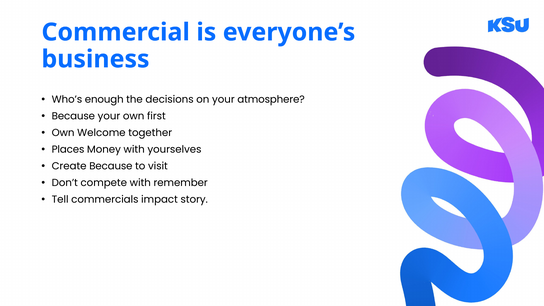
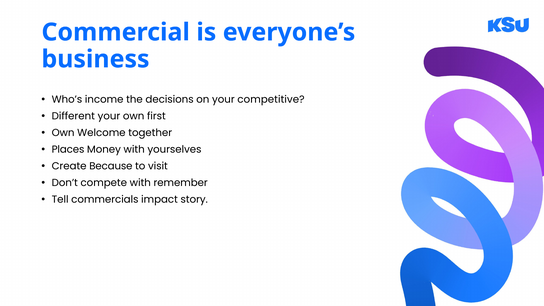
enough: enough -> income (104, 99)
atmosphere: atmosphere -> competitive (271, 99)
Because: Because -> Different (73, 116)
